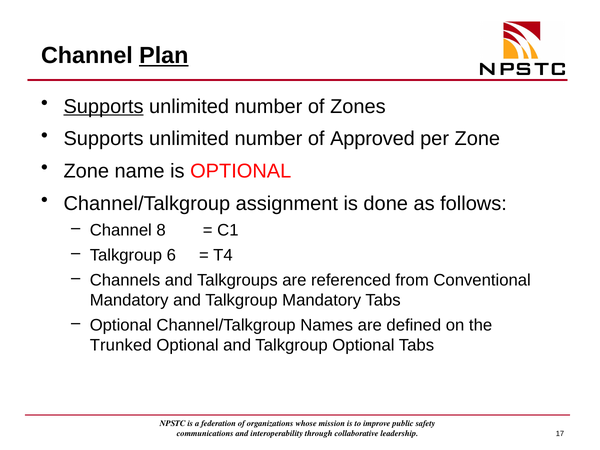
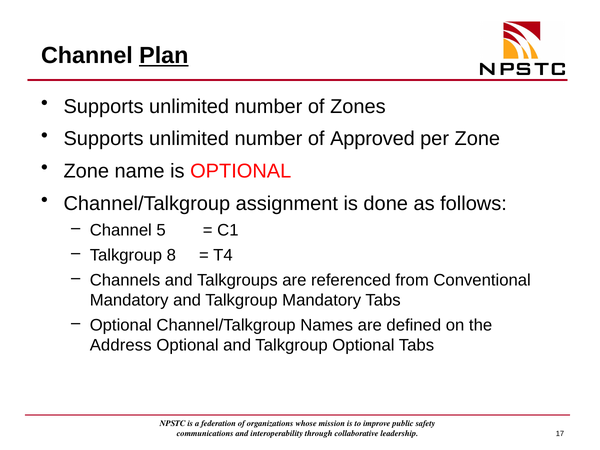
Supports underline: present -> none (104, 106)
8: 8 -> 5 (161, 230)
6: 6 -> 8 (171, 255)
Trunked: Trunked -> Address (121, 345)
